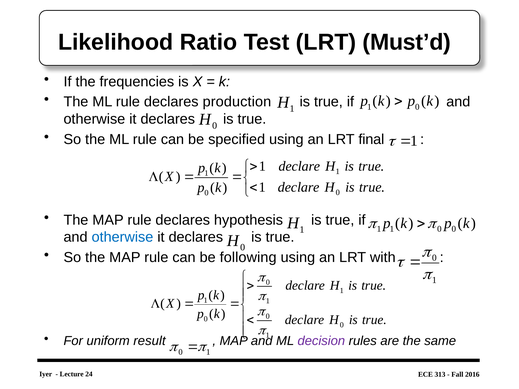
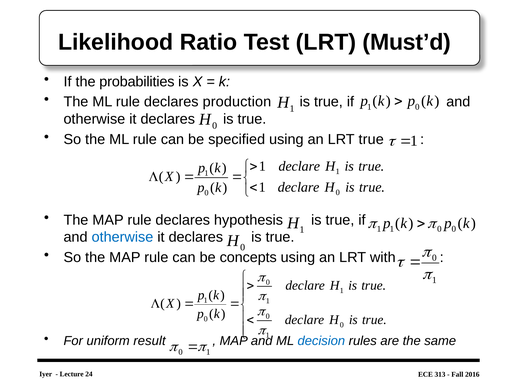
frequencies: frequencies -> probabilities (137, 82)
LRT final: final -> true (371, 139)
following: following -> concepts (248, 258)
decision colour: purple -> blue (321, 341)
